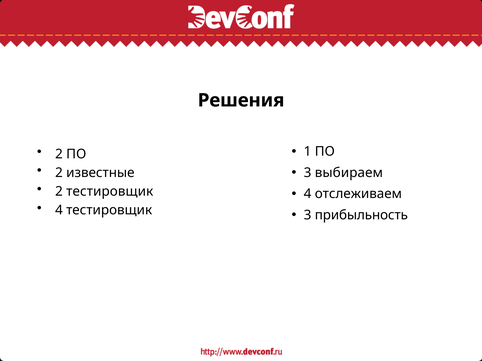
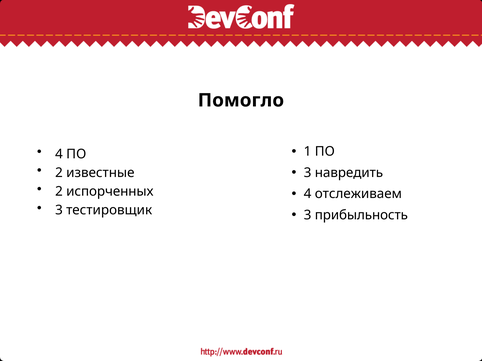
Решения: Решения -> Помогло (241, 100)
2: 2 -> 4 (59, 154)
выбираем: выбираем -> навредить (349, 173)
2 тестировщик: тестировщик -> испорченных (110, 192)
4: 4 -> 3 (59, 210)
